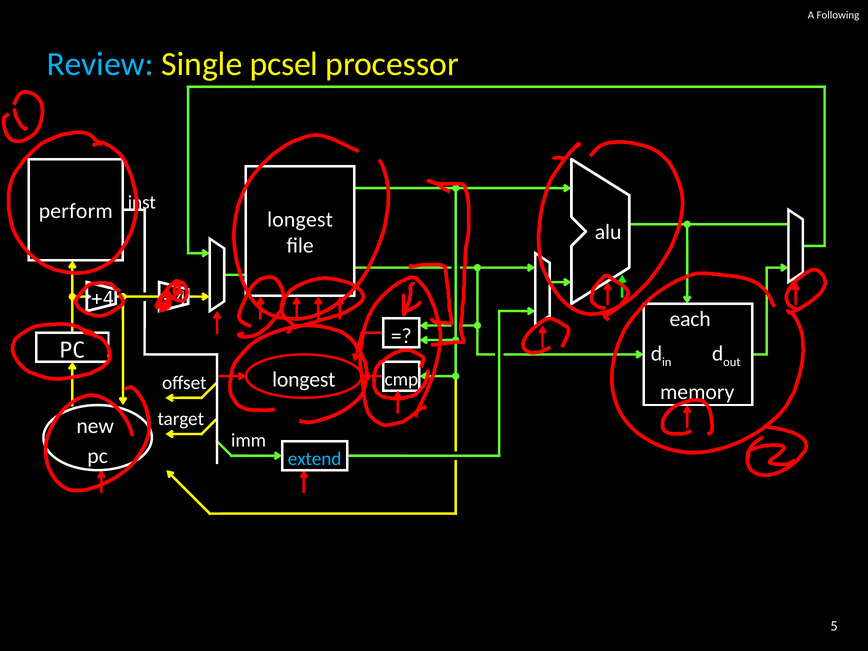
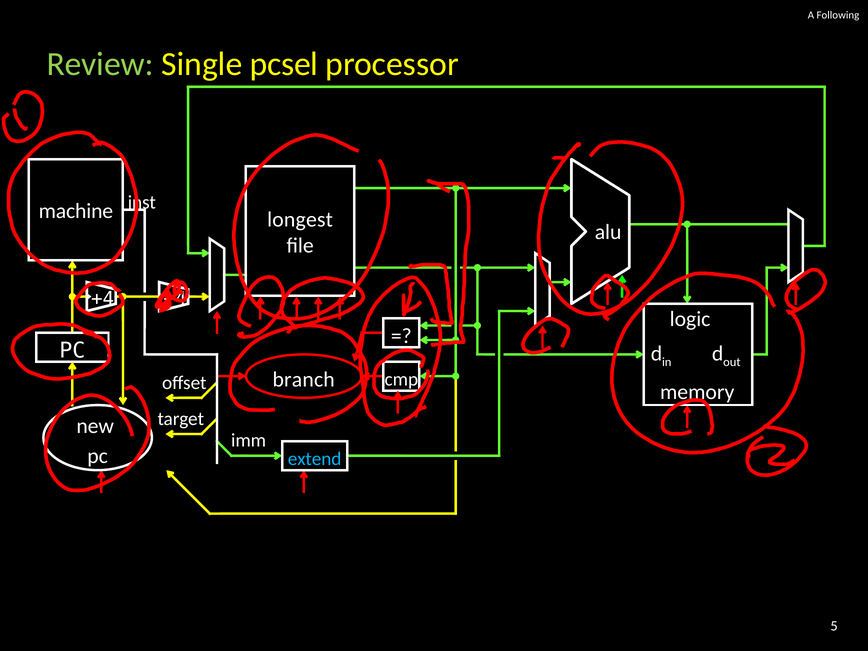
Review colour: light blue -> light green (100, 64)
perform: perform -> machine (76, 211)
each: each -> logic (690, 319)
longest: longest -> branch (304, 380)
